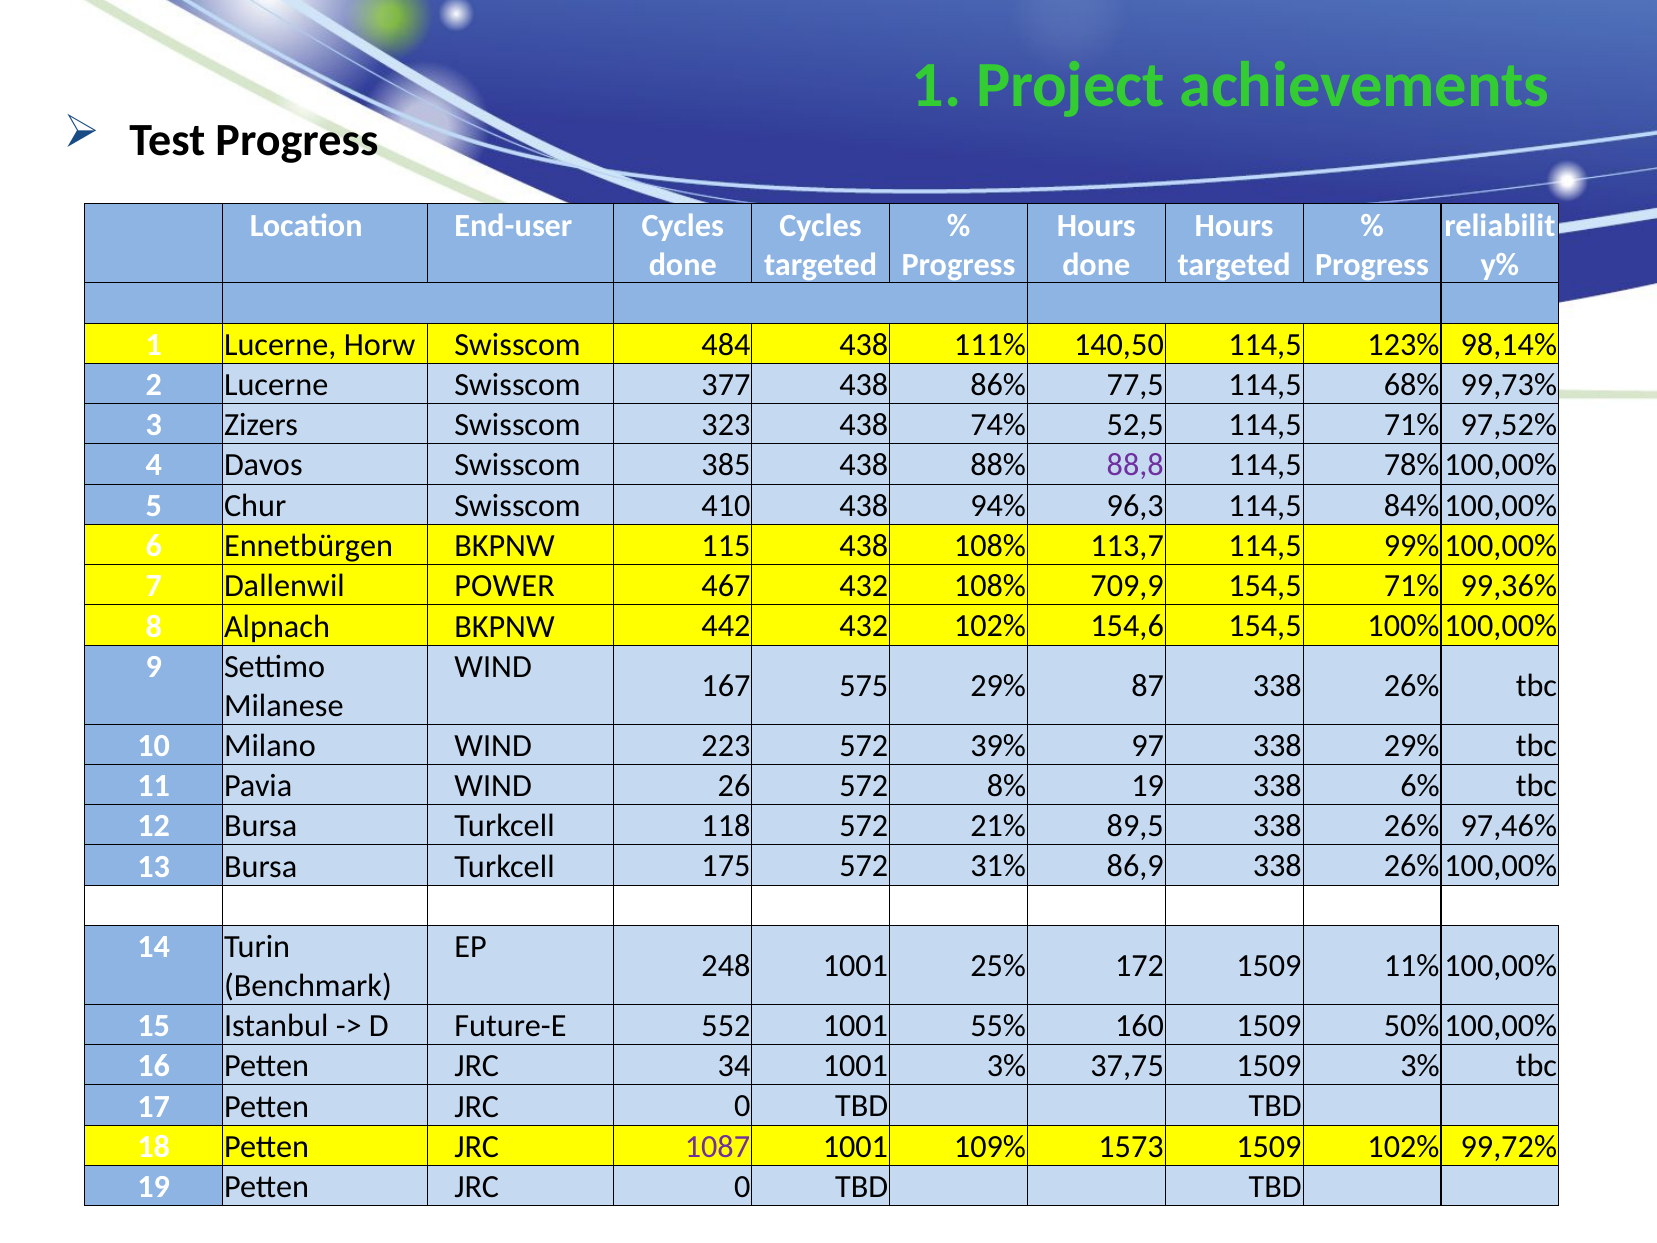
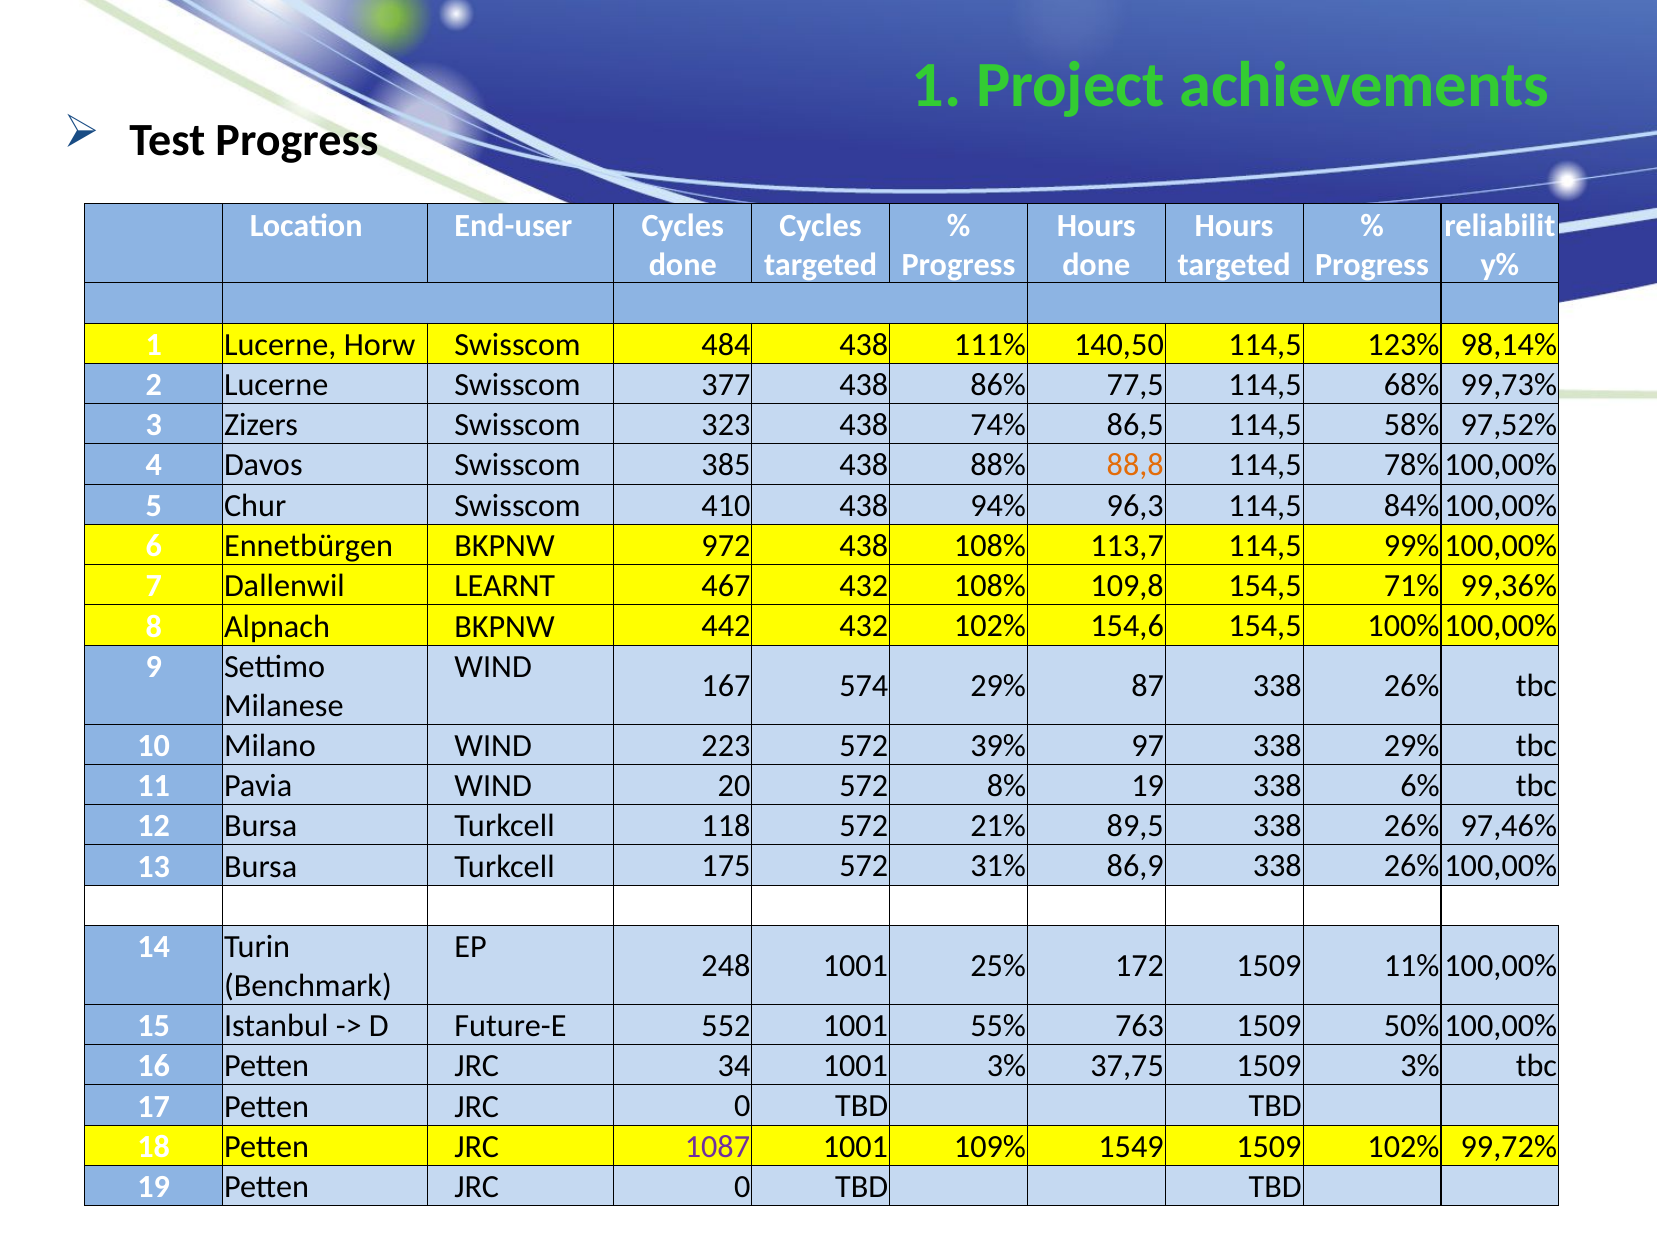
52,5: 52,5 -> 86,5 (1135, 425)
114,5 71%: 71% -> 58% (1412, 425)
88,8 colour: purple -> orange (1135, 465)
115: 115 -> 972 (726, 546)
POWER: POWER -> LEARNT (505, 586)
709,9: 709,9 -> 109,8 (1127, 586)
575: 575 -> 574 (864, 686)
26: 26 -> 20 (734, 786)
160: 160 -> 763 (1139, 1026)
1573: 1573 -> 1549 (1131, 1146)
